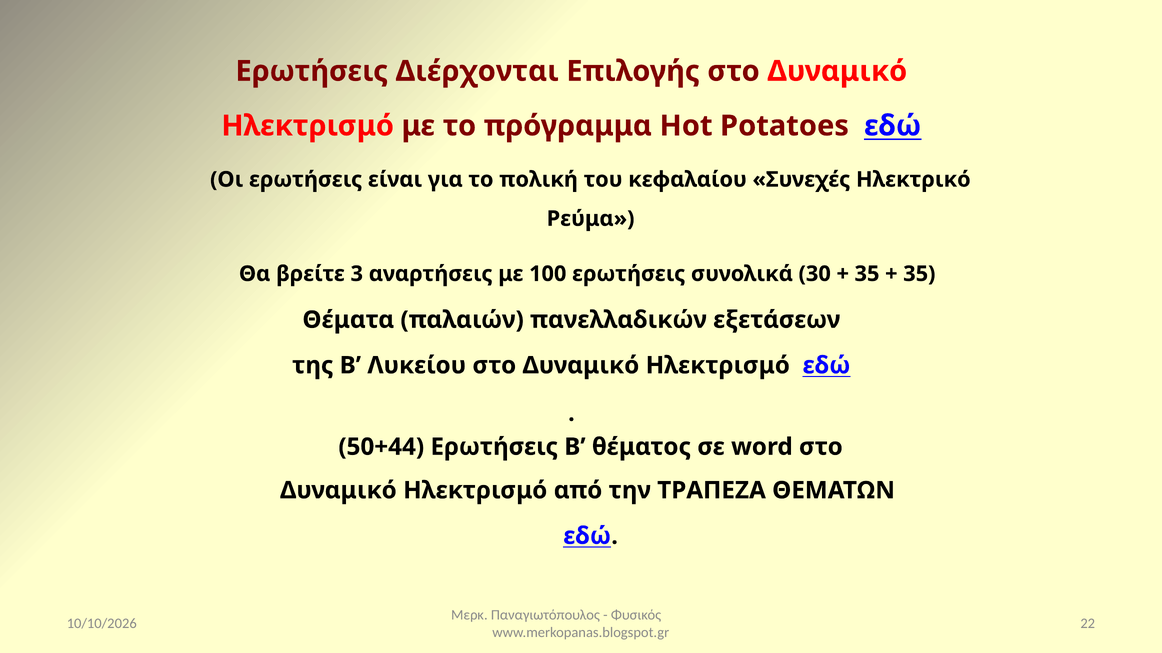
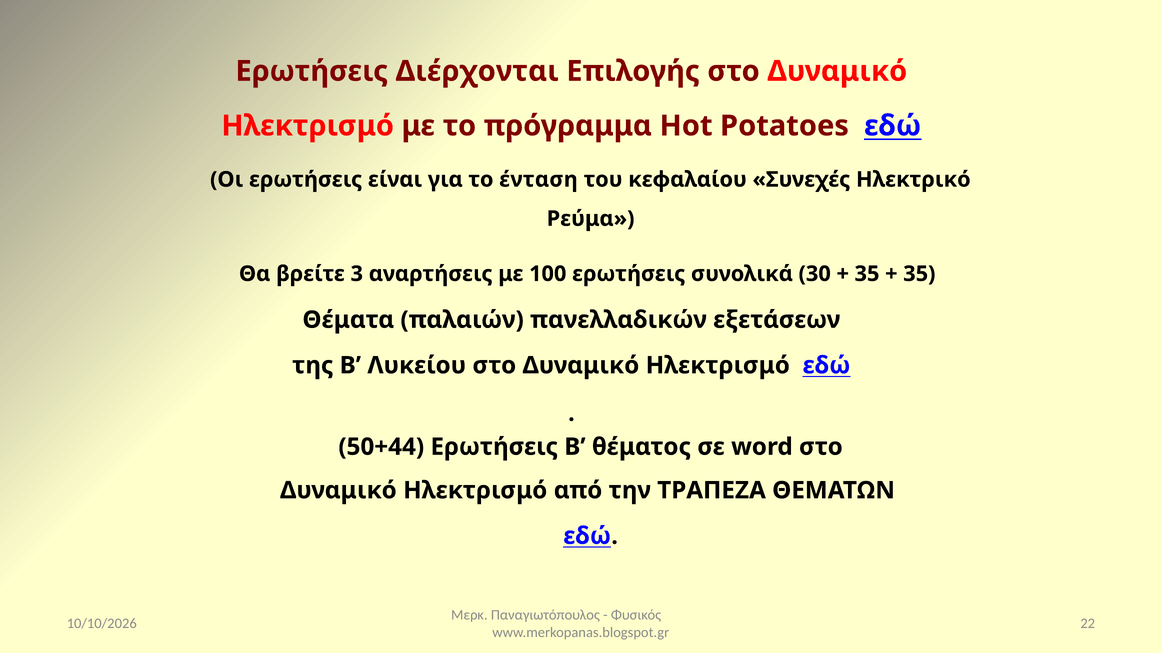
πολική: πολική -> ένταση (538, 180)
